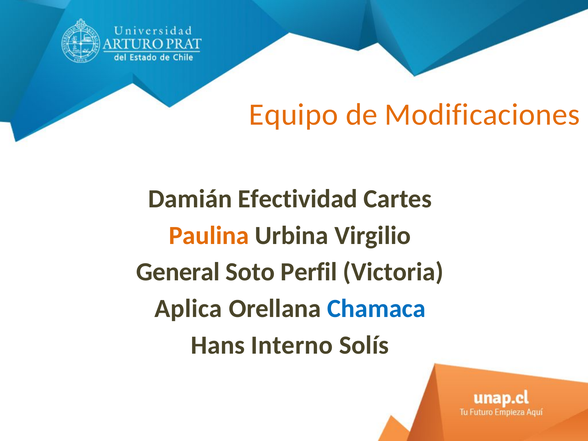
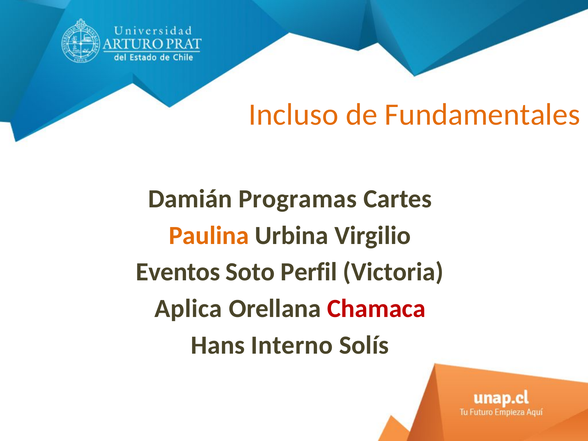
Equipo: Equipo -> Incluso (294, 115)
Modificaciones: Modificaciones -> Fundamentales (482, 115)
Efectividad: Efectividad -> Programas (298, 199)
General: General -> Eventos (178, 272)
Chamaca colour: blue -> red (376, 309)
